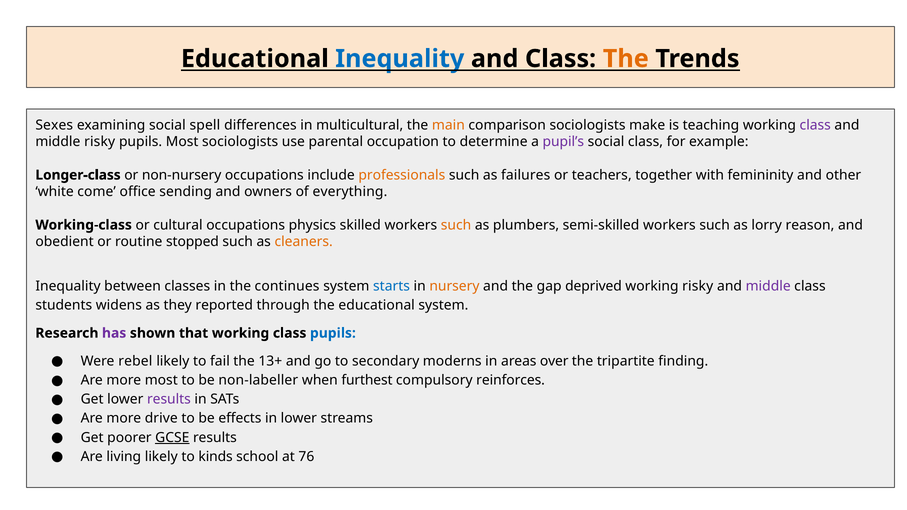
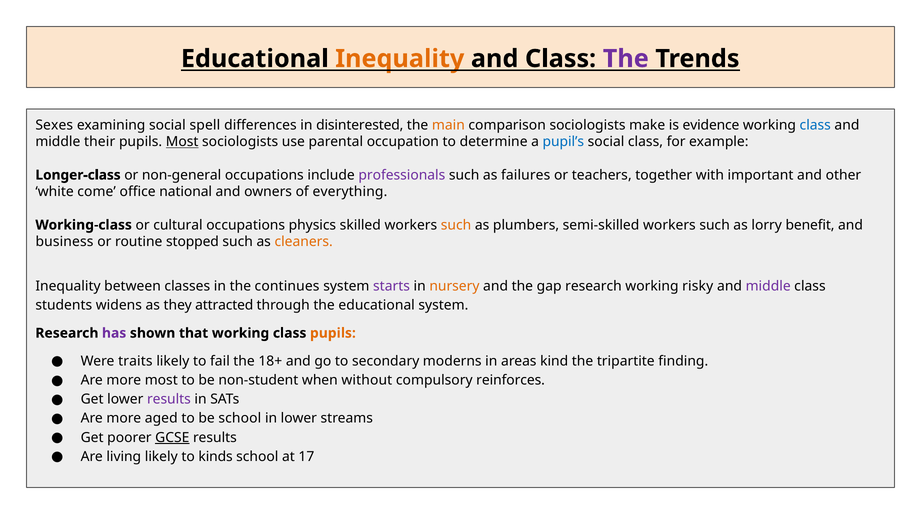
Inequality colour: blue -> orange (400, 59)
The colour: orange -> purple (626, 59)
multicultural: multicultural -> disinterested (360, 125)
teaching: teaching -> evidence (711, 125)
class colour: purple -> blue (815, 125)
middle risky: risky -> their (100, 142)
Most underline: none -> present (182, 142)
pupil’s colour: purple -> blue (563, 142)
non-nursery: non-nursery -> non-general (182, 175)
professionals colour: orange -> purple (402, 175)
femininity: femininity -> important (760, 175)
sending: sending -> national (186, 192)
reason: reason -> benefit (810, 225)
obedient: obedient -> business (64, 242)
starts colour: blue -> purple (392, 286)
gap deprived: deprived -> research (593, 286)
reported: reported -> attracted (224, 305)
pupils colour: blue -> orange (333, 333)
rebel: rebel -> traits (135, 361)
13+: 13+ -> 18+ (270, 361)
over: over -> kind (554, 361)
non-labeller: non-labeller -> non-student (258, 380)
furthest: furthest -> without (367, 380)
drive: drive -> aged (161, 419)
be effects: effects -> school (240, 419)
76: 76 -> 17 (306, 457)
